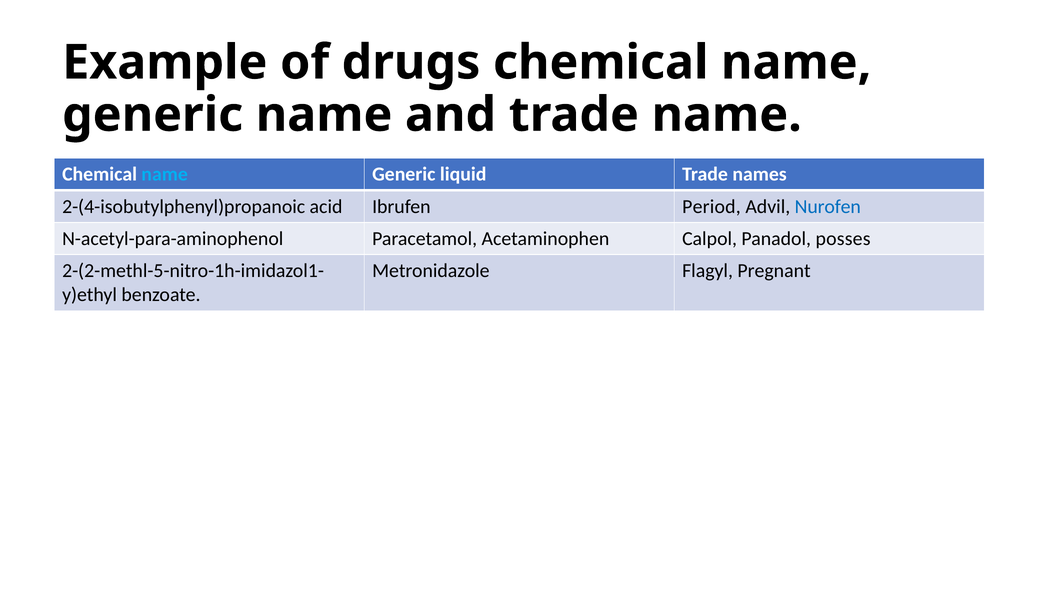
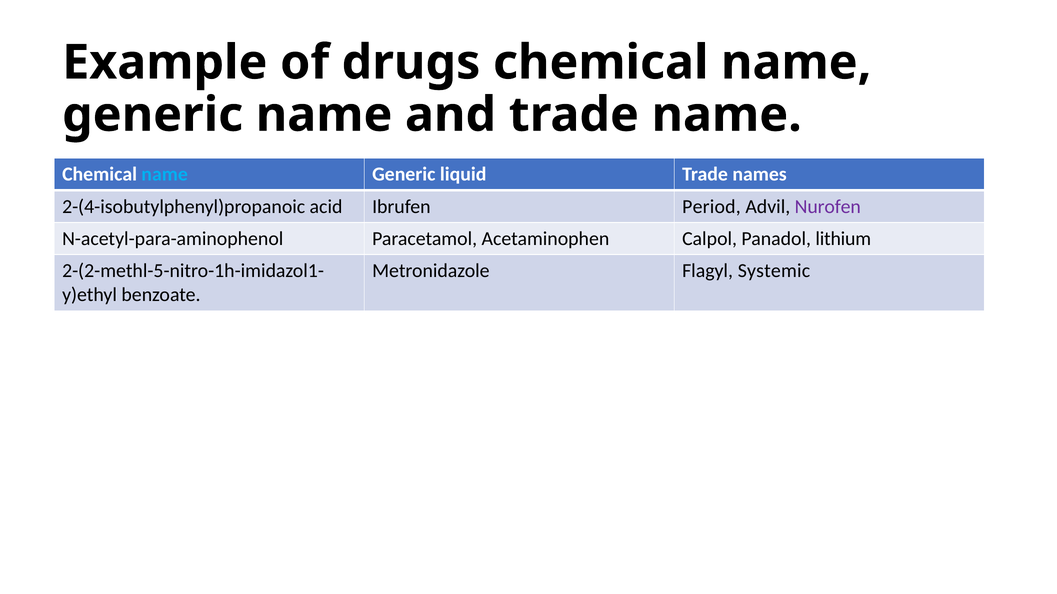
Nurofen colour: blue -> purple (828, 207)
posses: posses -> lithium (843, 239)
Pregnant: Pregnant -> Systemic (774, 271)
